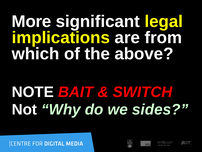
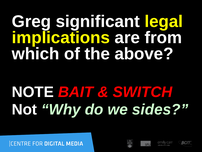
More: More -> Greg (31, 21)
